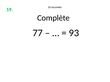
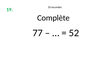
93: 93 -> 52 (74, 33)
